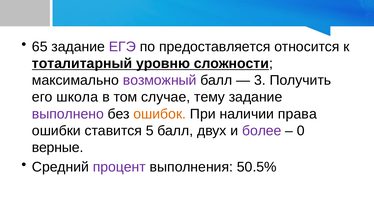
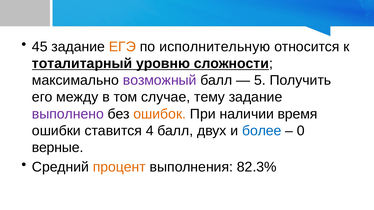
65: 65 -> 45 (40, 47)
ЕГЭ colour: purple -> orange (122, 47)
предоставляется: предоставляется -> исполнительную (215, 47)
3: 3 -> 5 (260, 80)
школа: школа -> между (77, 97)
права: права -> время (298, 114)
5: 5 -> 4 (150, 131)
более colour: purple -> blue (262, 131)
процент colour: purple -> orange (119, 167)
50.5%: 50.5% -> 82.3% (257, 167)
